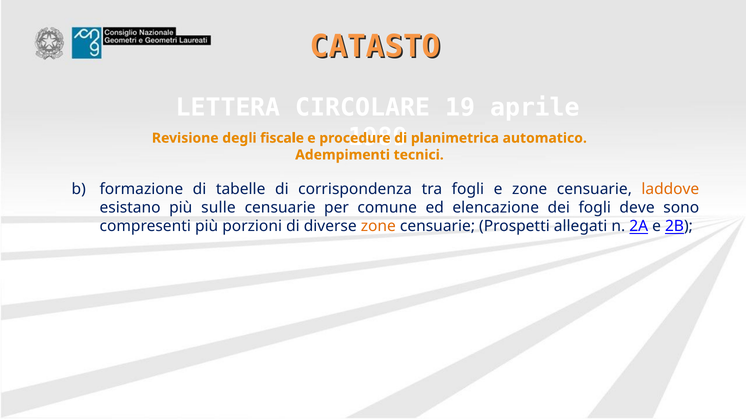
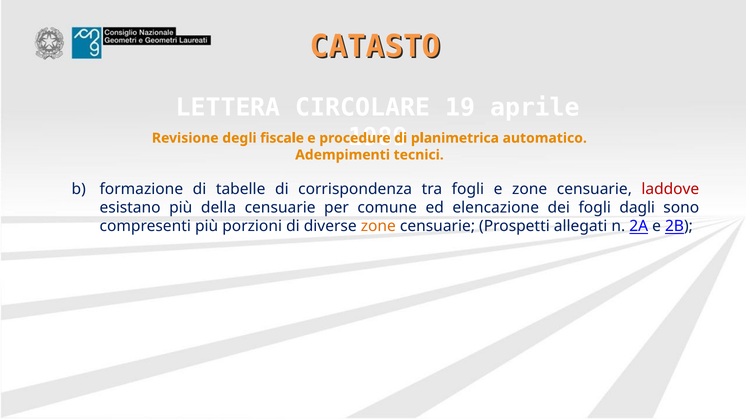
laddove colour: orange -> red (670, 189)
sulle: sulle -> della (219, 208)
deve: deve -> dagli (637, 208)
